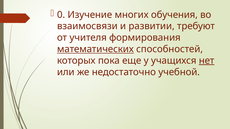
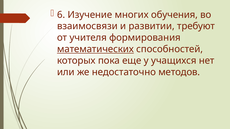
0: 0 -> 6 (61, 15)
нет underline: present -> none (207, 61)
учебной: учебной -> методов (179, 72)
